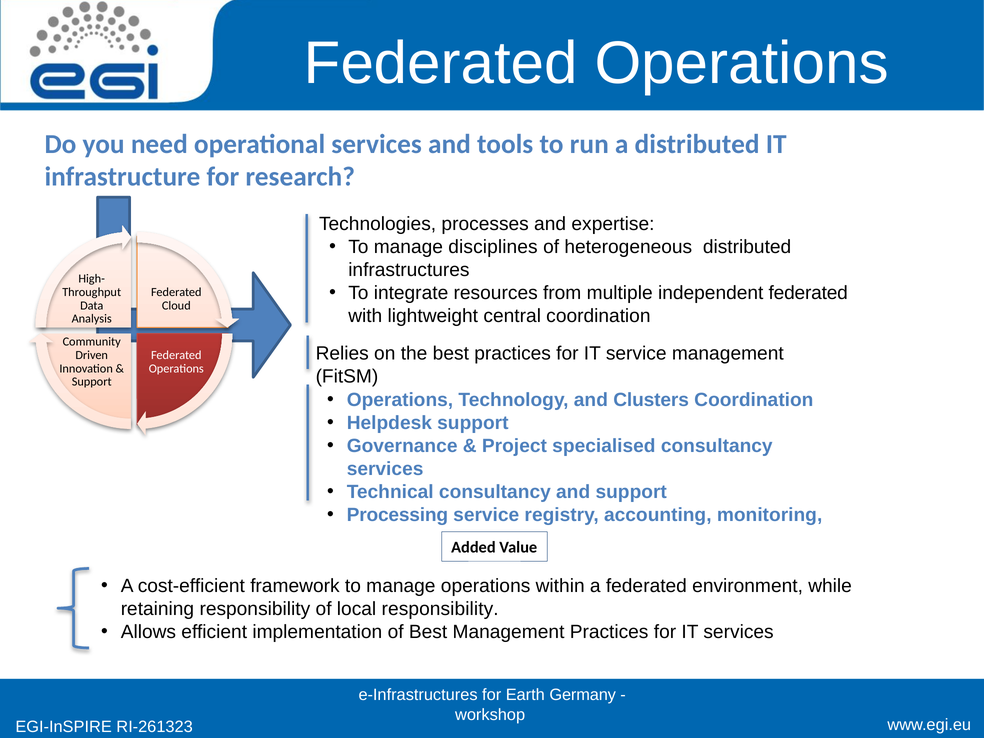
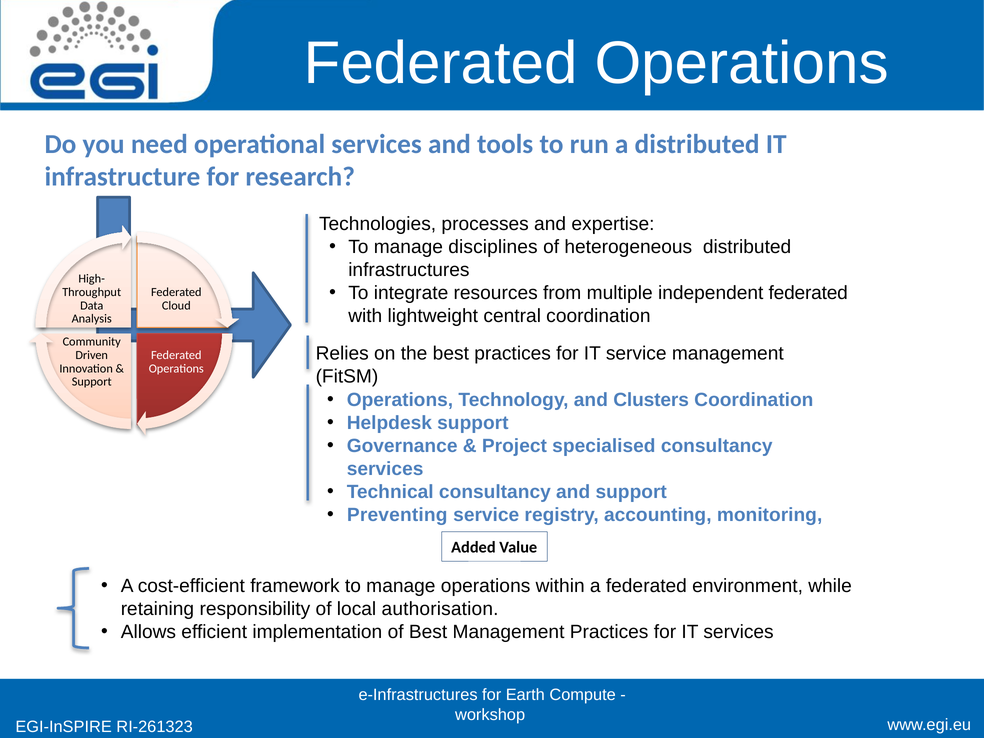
Processing: Processing -> Preventing (397, 515)
local responsibility: responsibility -> authorisation (440, 609)
Germany: Germany -> Compute (583, 695)
